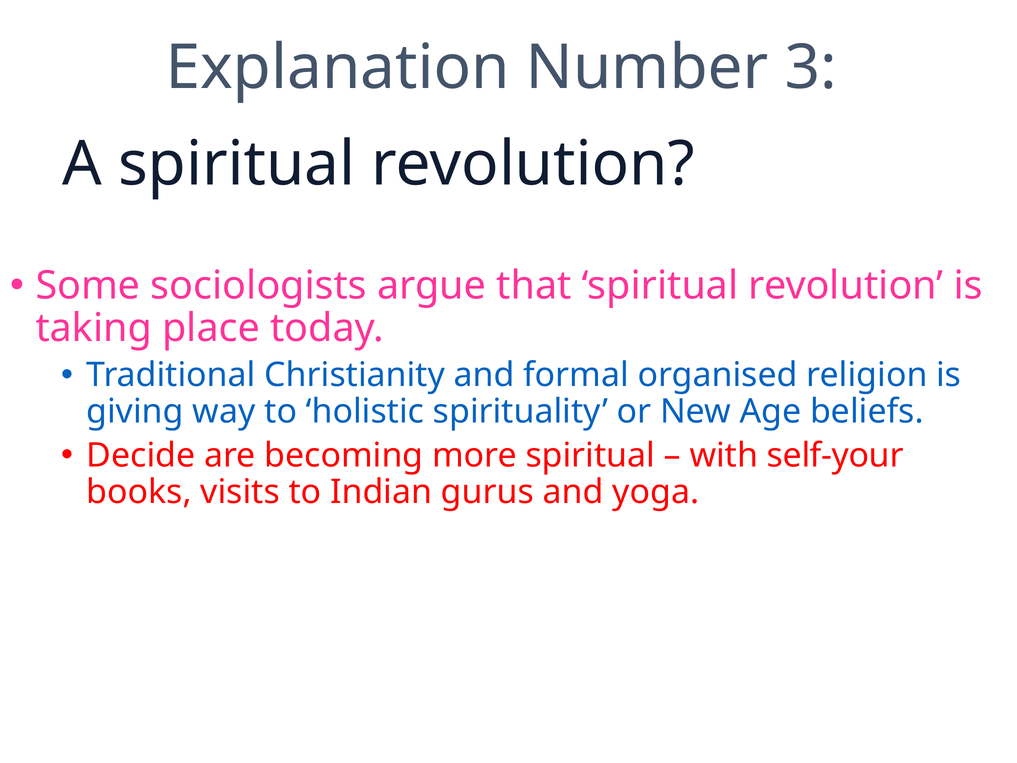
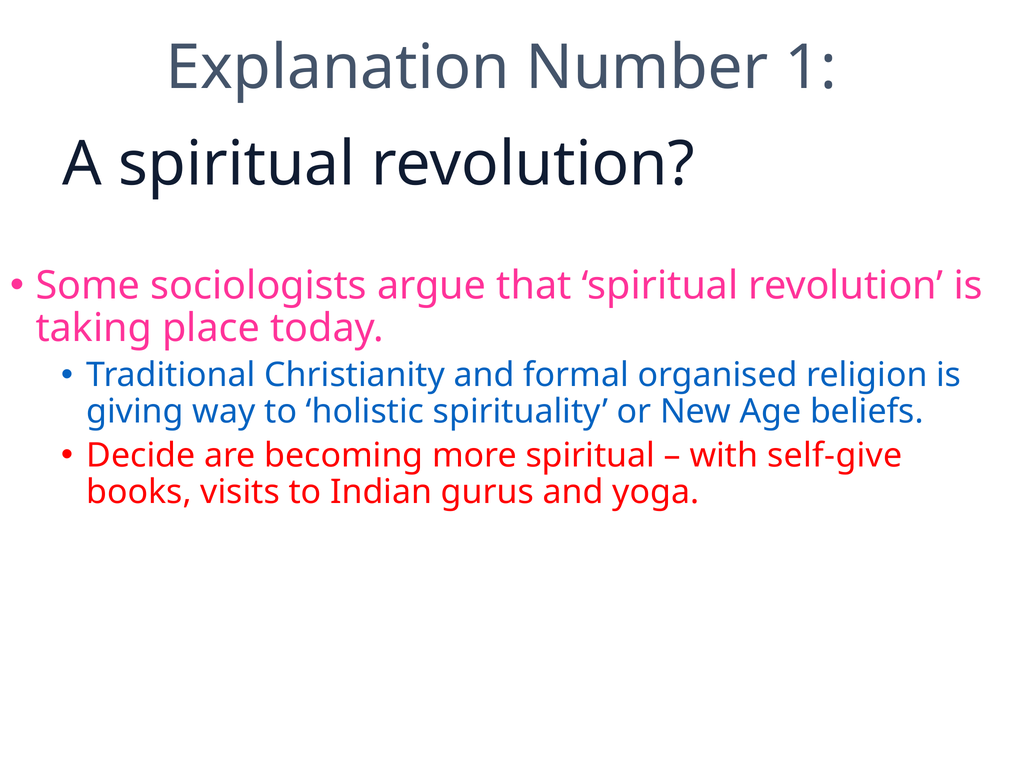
3: 3 -> 1 (811, 68)
self-your: self-your -> self-give (835, 455)
